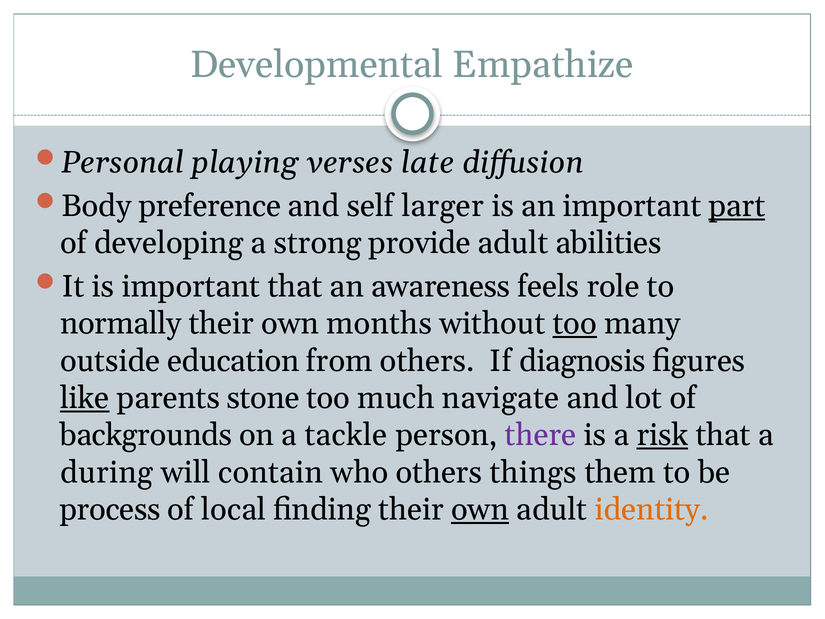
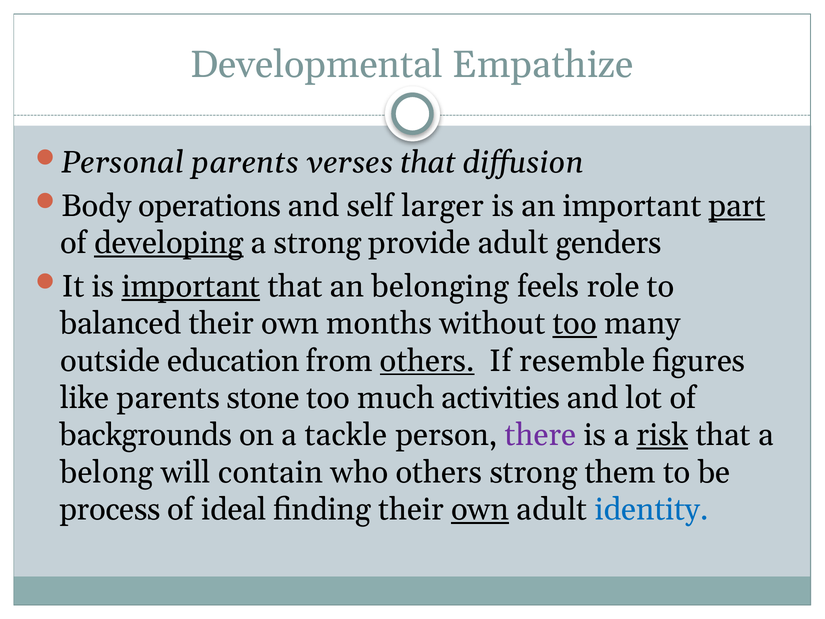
Personal playing: playing -> parents (245, 163)
verses late: late -> that (428, 163)
preference: preference -> operations (210, 206)
developing underline: none -> present (169, 243)
abilities: abilities -> genders (609, 243)
important underline: none -> present (191, 286)
awareness: awareness -> belonging (440, 286)
normally: normally -> balanced (121, 324)
others underline: none -> present (427, 361)
diagnosis: diagnosis -> resemble (582, 361)
like underline: present -> none (85, 398)
navigate: navigate -> activities (501, 398)
during: during -> belong (107, 472)
others things: things -> strong (533, 472)
local: local -> ideal (234, 509)
identity colour: orange -> blue (652, 509)
